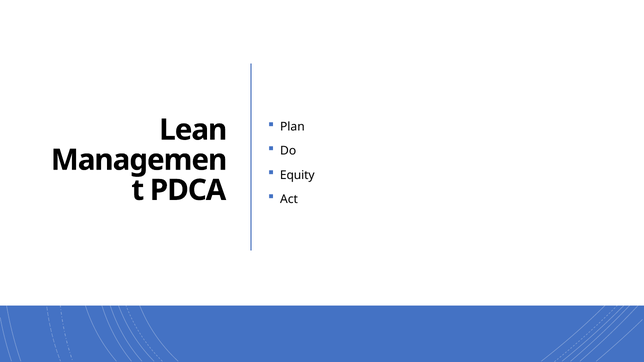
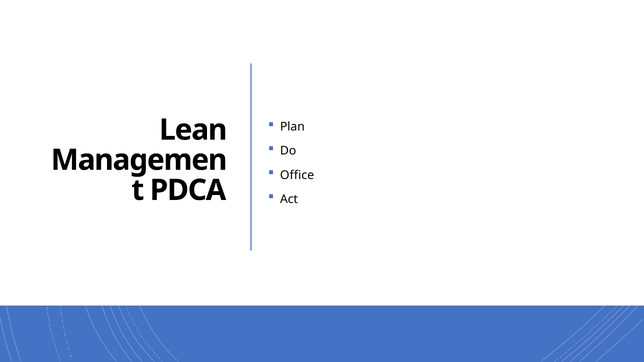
Equity: Equity -> Office (297, 175)
